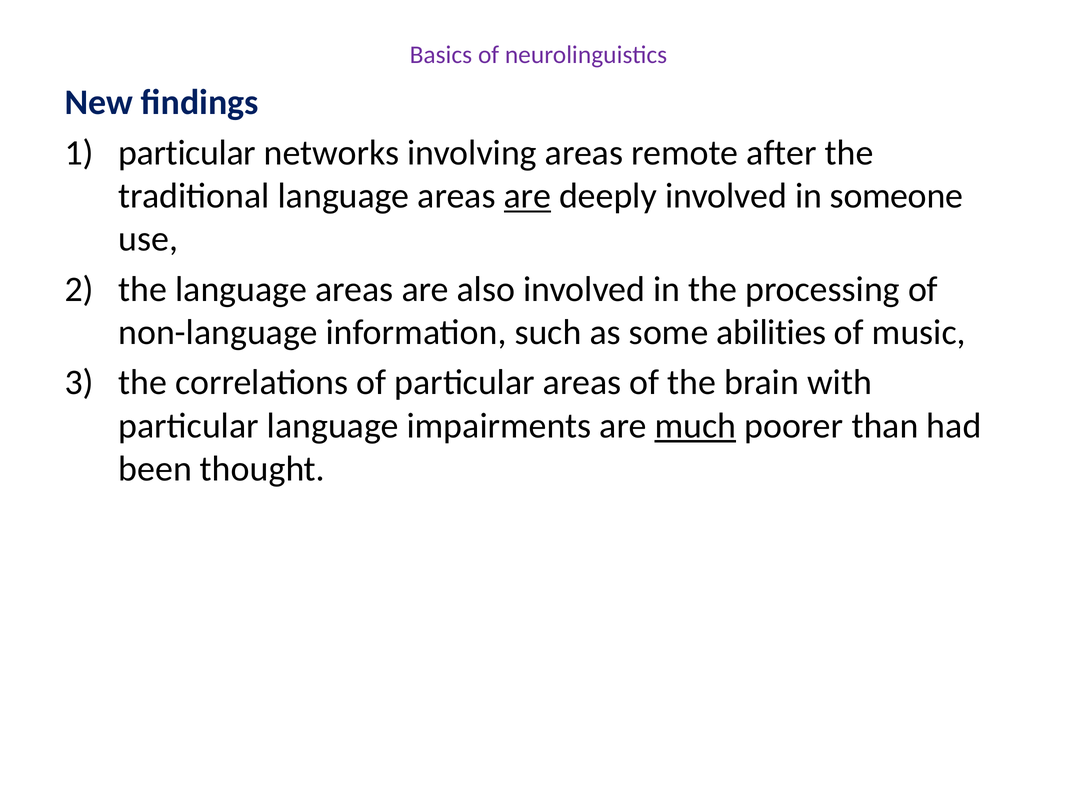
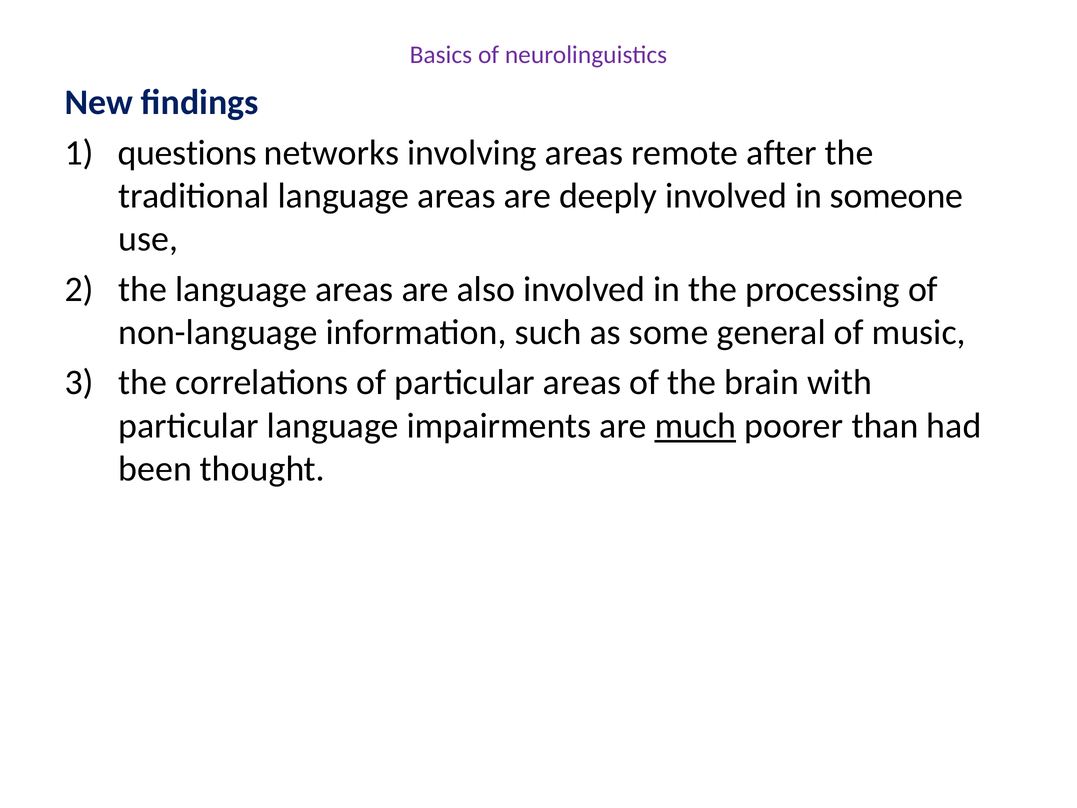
particular: particular -> questions (187, 153)
are underline: present -> none (527, 196)
abilities: abilities -> general (771, 332)
